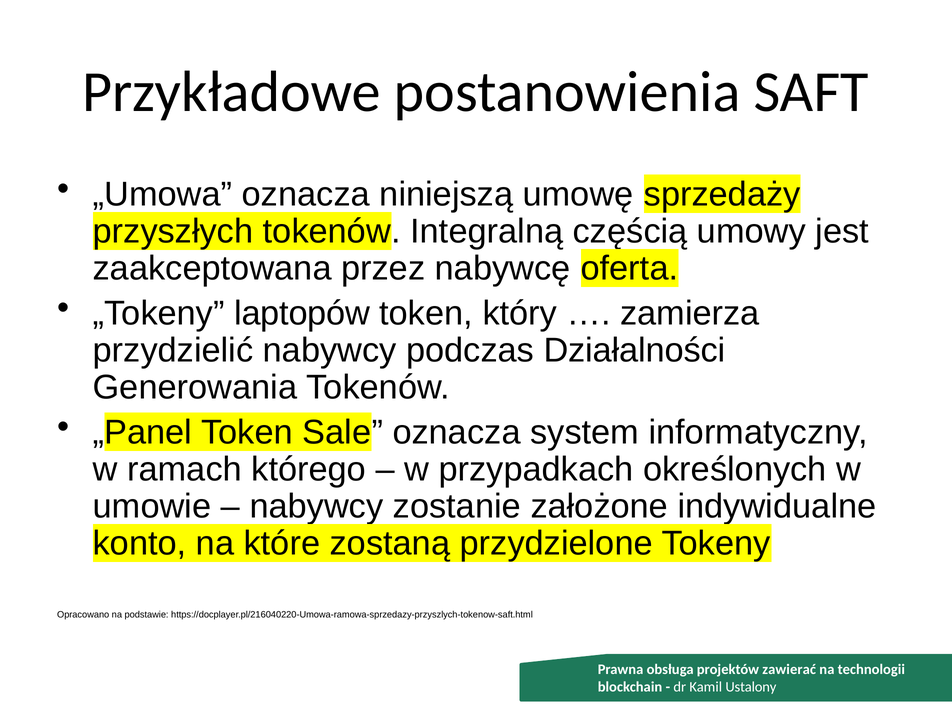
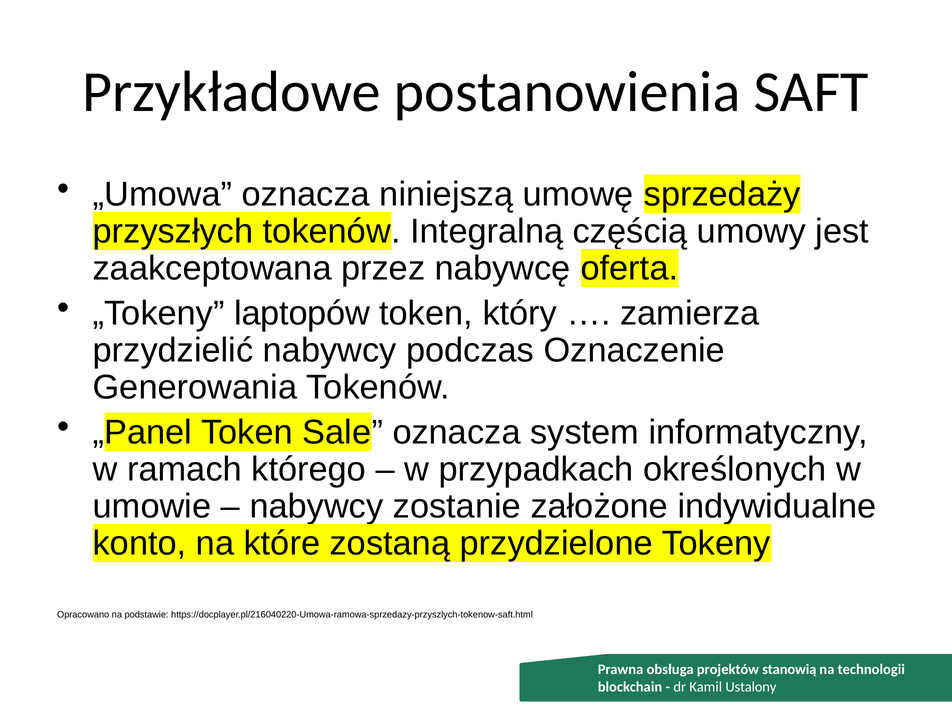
Działalności: Działalności -> Oznaczenie (634, 350)
zawierać: zawierać -> stanowią (789, 670)
